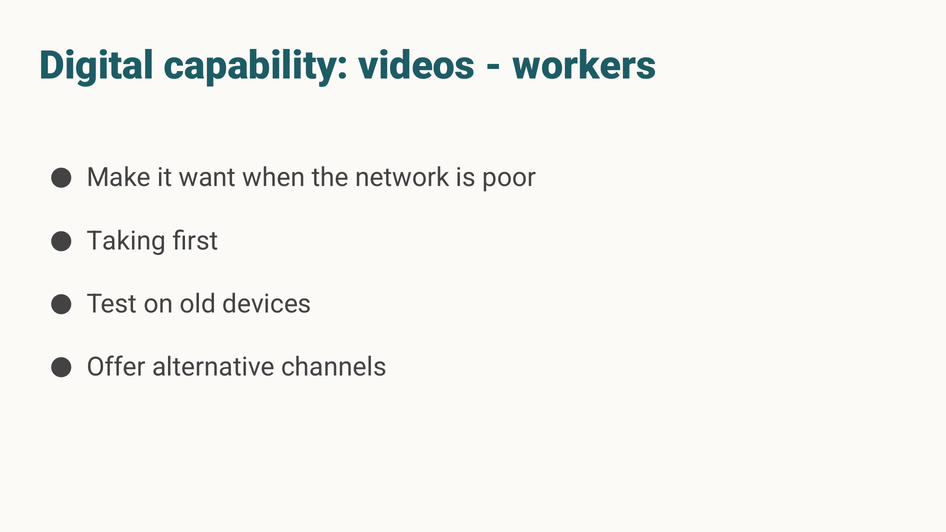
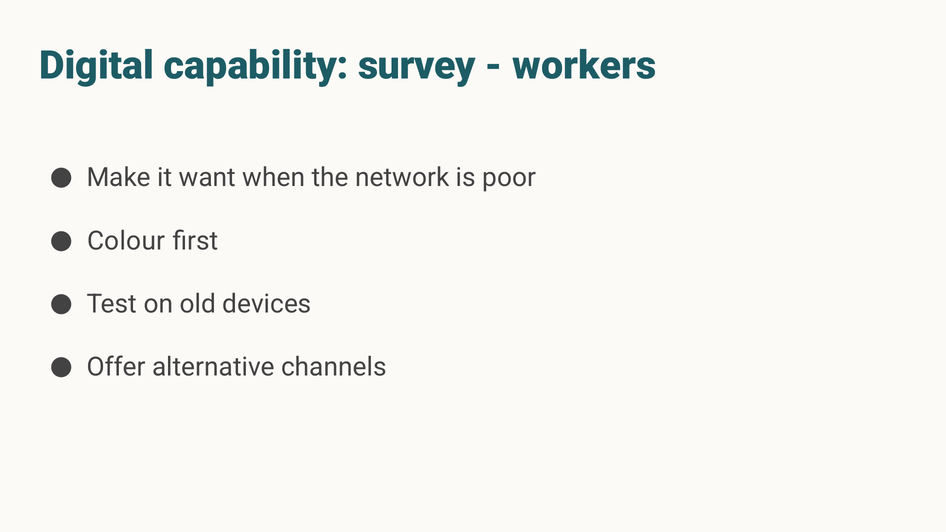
videos: videos -> survey (417, 66)
Taking: Taking -> Colour (126, 241)
